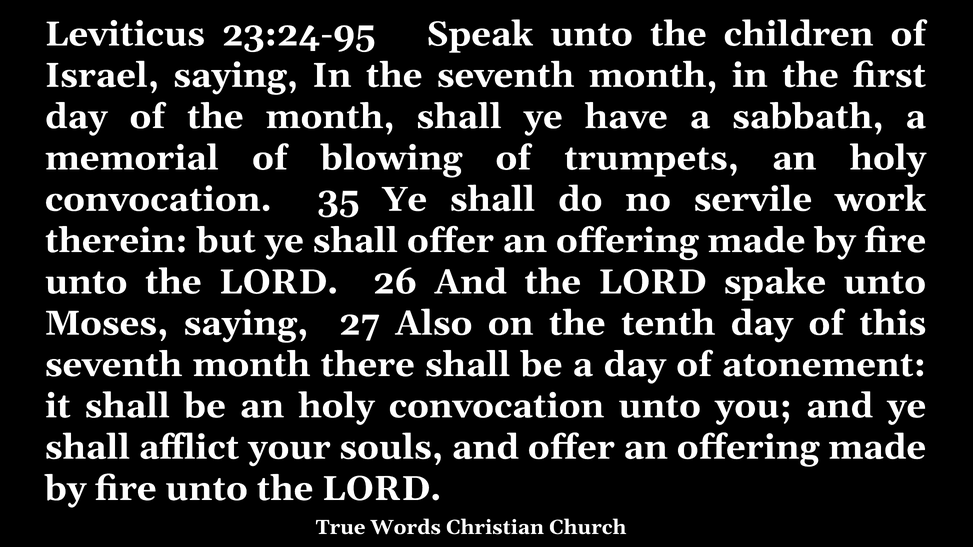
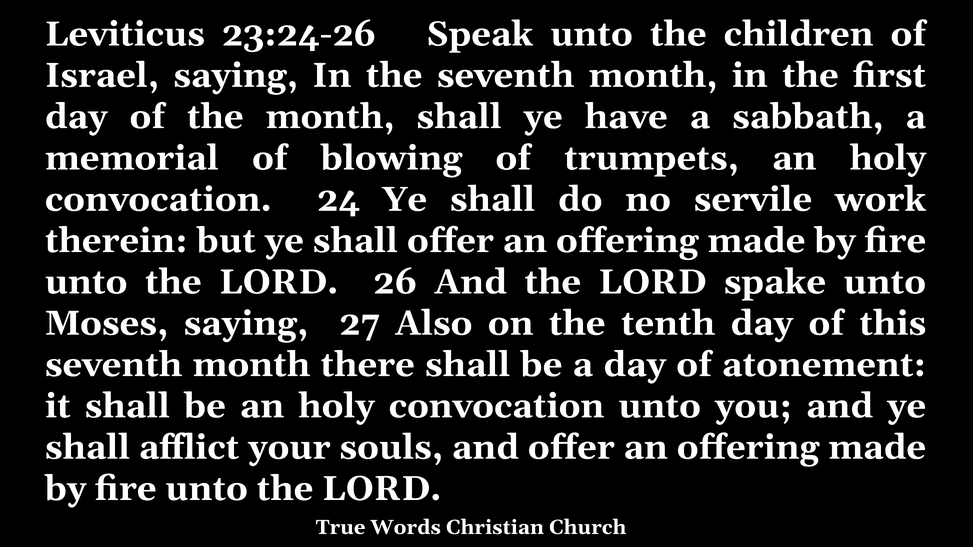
23:24-95: 23:24-95 -> 23:24-26 (299, 34)
35: 35 -> 24 (339, 200)
